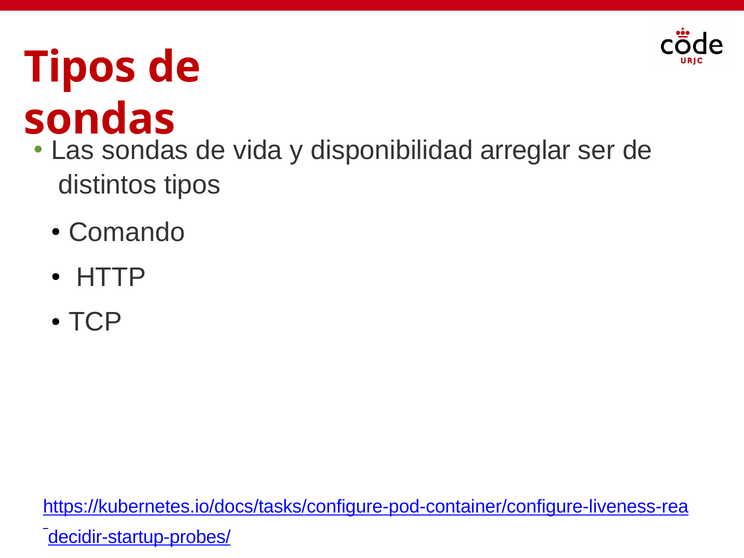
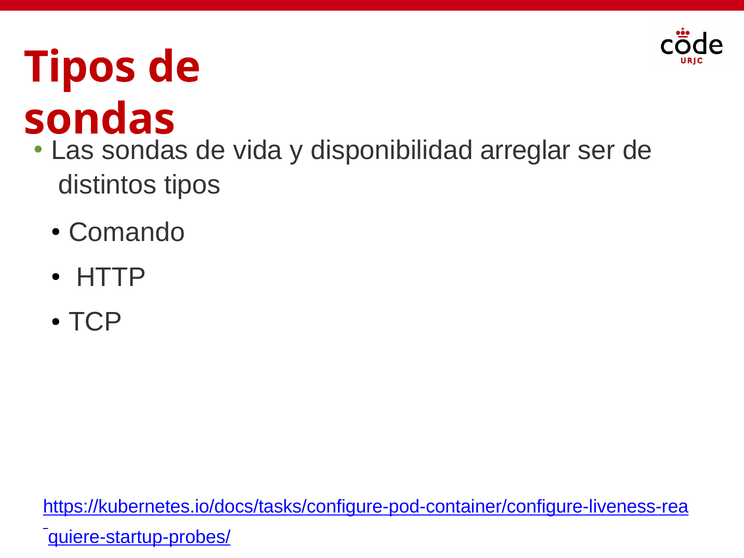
decidir-startup-probes/: decidir-startup-probes/ -> quiere-startup-probes/ (139, 537)
